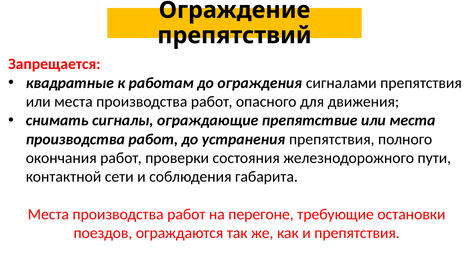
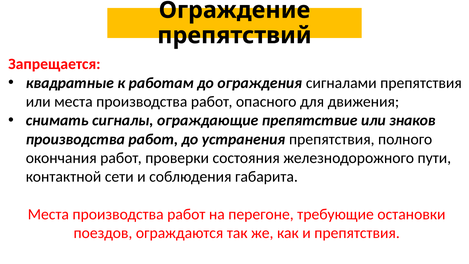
препятствие или места: места -> знаков (412, 120)
